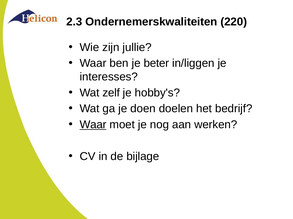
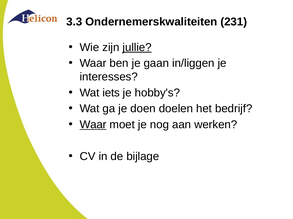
2.3: 2.3 -> 3.3 (74, 22)
220: 220 -> 231 (234, 22)
jullie underline: none -> present (137, 47)
beter: beter -> gaan (156, 63)
zelf: zelf -> iets (111, 93)
